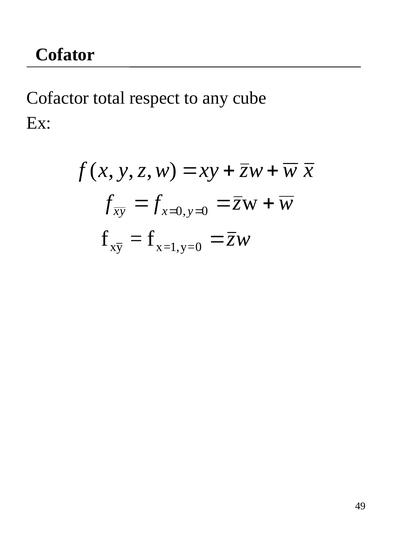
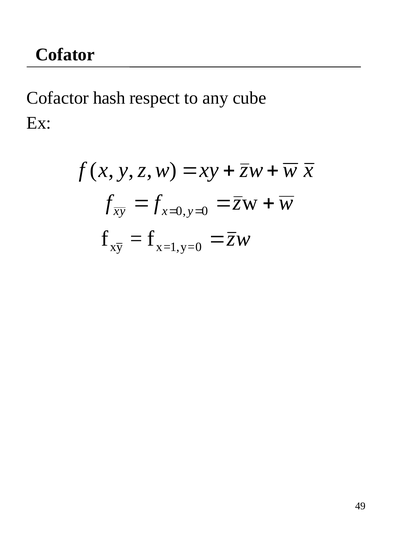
total: total -> hash (109, 98)
